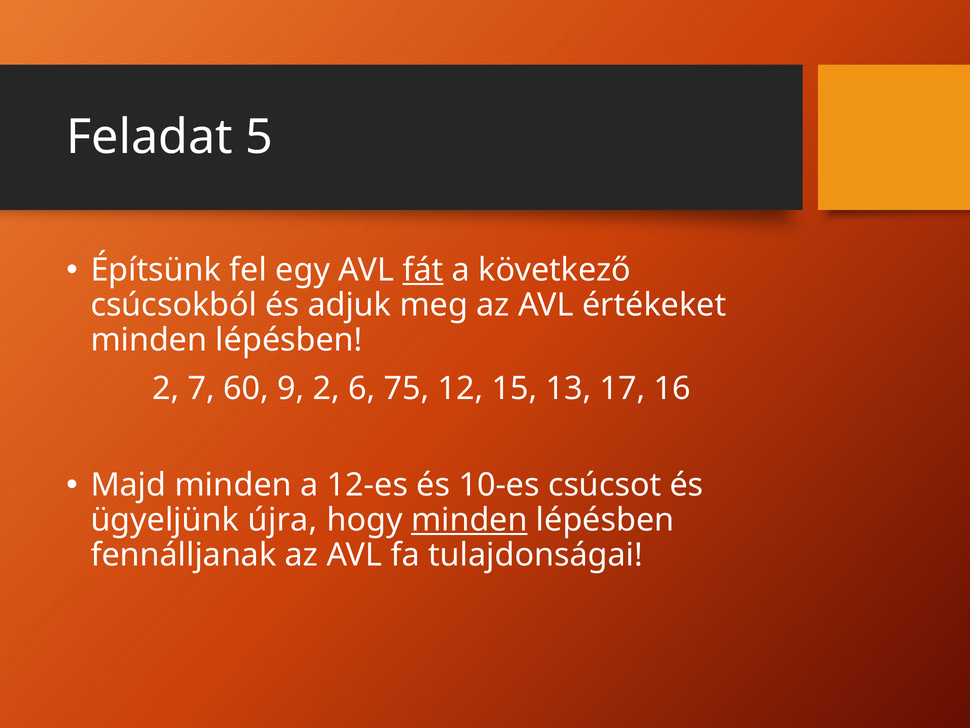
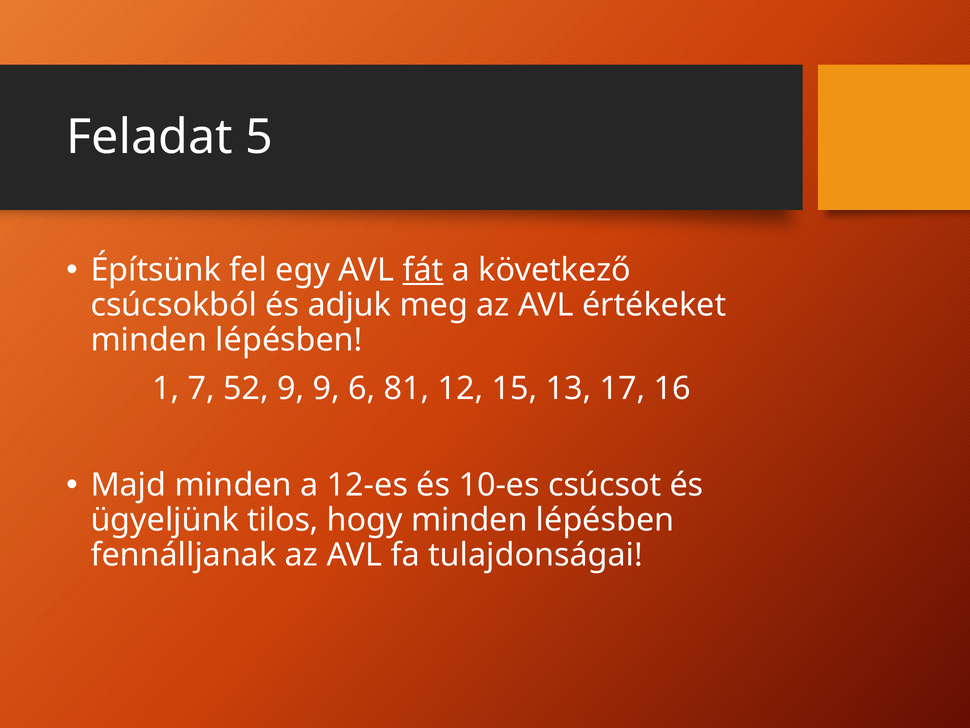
2: 2 -> 1 (166, 388)
60: 60 -> 52 (246, 388)
9 2: 2 -> 9 (326, 388)
75: 75 -> 81 (407, 388)
újra: újra -> tilos (283, 520)
minden underline: present -> none (469, 520)
